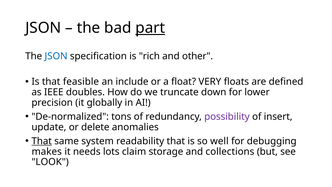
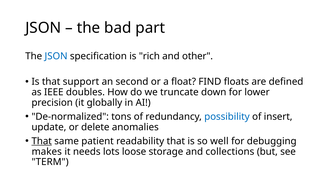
part underline: present -> none (150, 28)
feasible: feasible -> support (81, 82)
include: include -> second (132, 82)
VERY: VERY -> FIND (210, 82)
possibility colour: purple -> blue (227, 117)
system: system -> patient (98, 141)
claim: claim -> loose (134, 151)
LOOK: LOOK -> TERM (50, 162)
